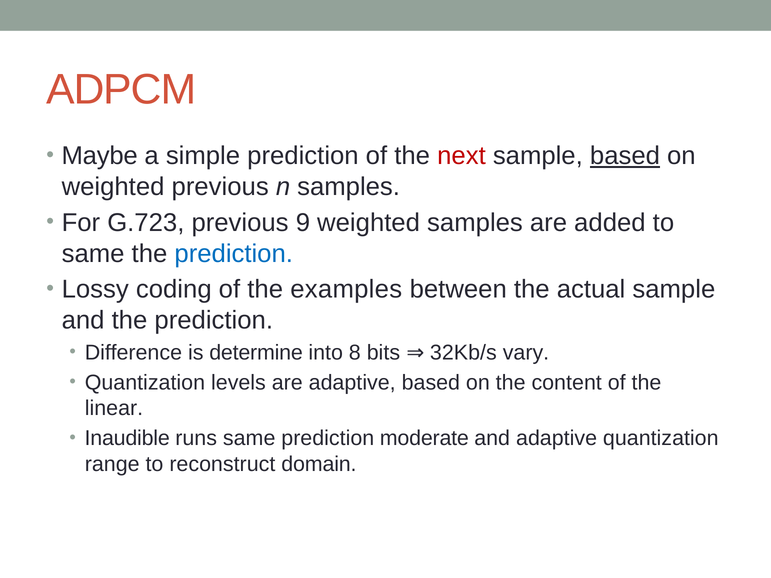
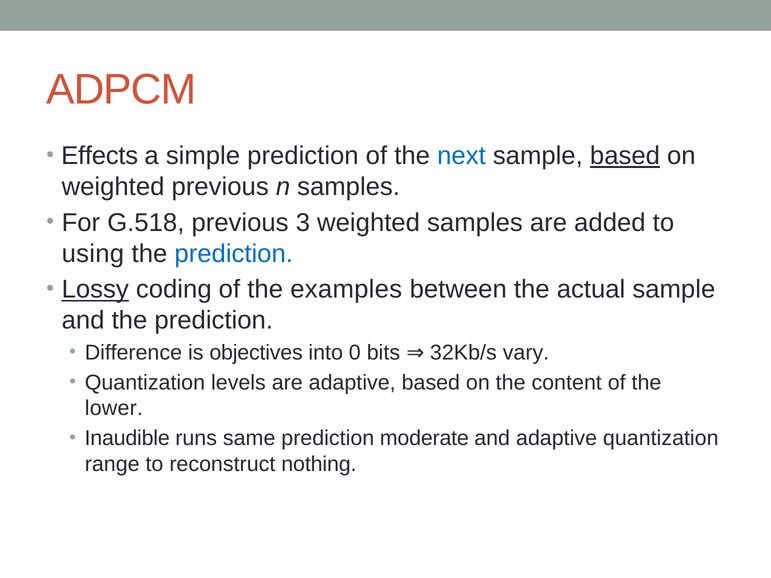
Maybe: Maybe -> Effects (100, 156)
next colour: red -> blue (461, 156)
G.723: G.723 -> G.518 (146, 223)
9: 9 -> 3 (303, 223)
same: same -> using (93, 254)
Lossy underline: none -> present (95, 290)
determine: determine -> objectives (256, 353)
8: 8 -> 0 (355, 353)
linear: linear -> lower (114, 409)
domain: domain -> nothing (319, 464)
